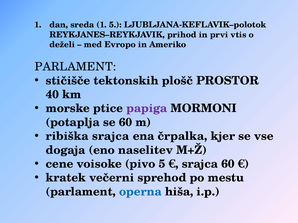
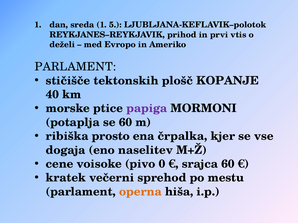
PROSTOR: PROSTOR -> KOPANJE (228, 81)
ribiška srajca: srajca -> prosto (111, 136)
pivo 5: 5 -> 0 (162, 164)
operna colour: blue -> orange (140, 192)
